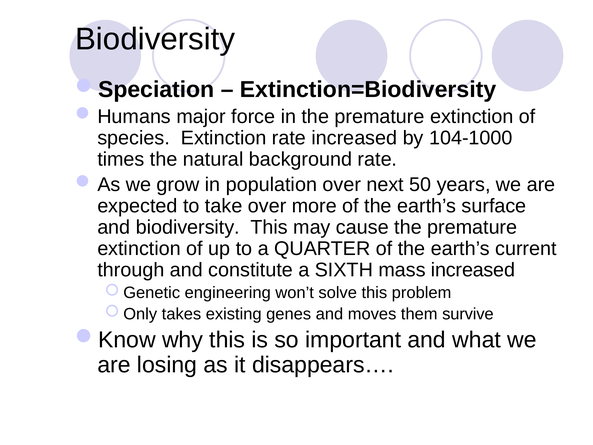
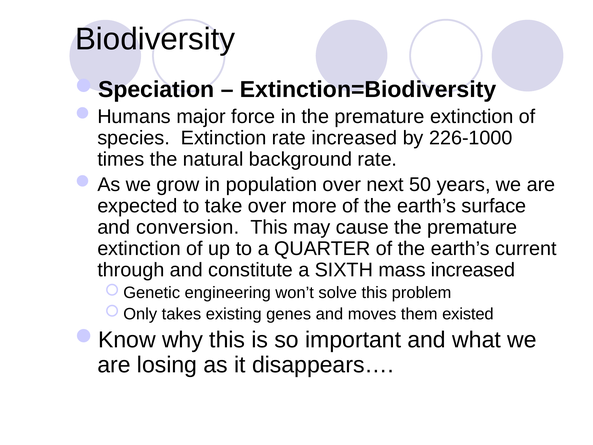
104-1000: 104-1000 -> 226-1000 (471, 138)
and biodiversity: biodiversity -> conversion (188, 227)
survive: survive -> existed (468, 314)
